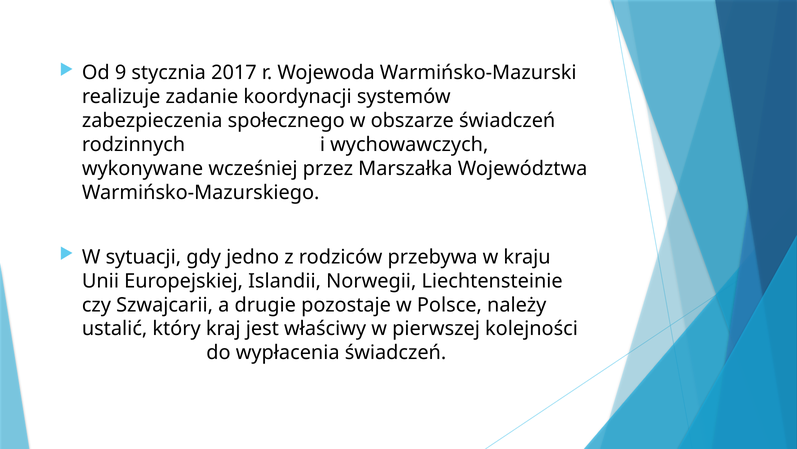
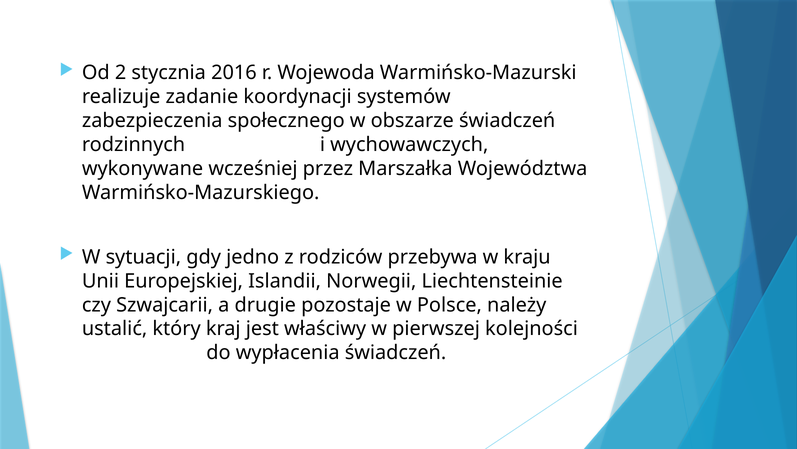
9: 9 -> 2 (121, 73)
2017: 2017 -> 2016 (234, 73)
